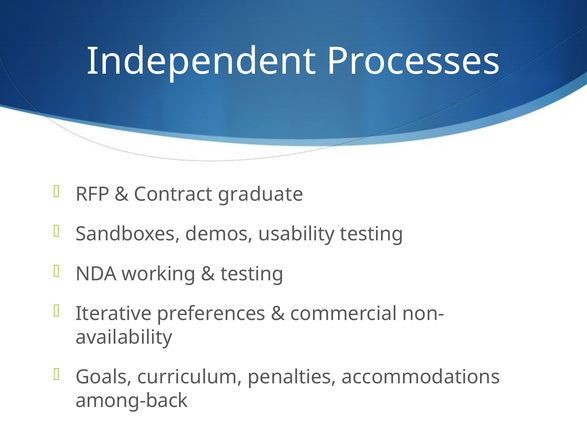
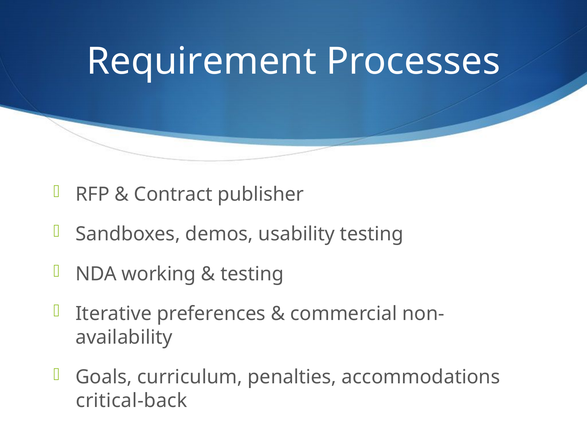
Independent: Independent -> Requirement (202, 61)
graduate: graduate -> publisher (261, 194)
among-back: among-back -> critical-back (132, 400)
